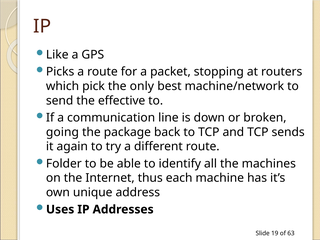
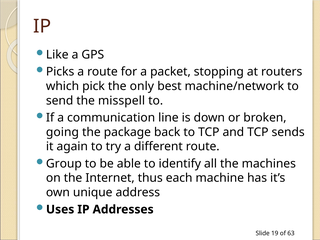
effective: effective -> misspell (122, 101)
Folder: Folder -> Group (64, 164)
